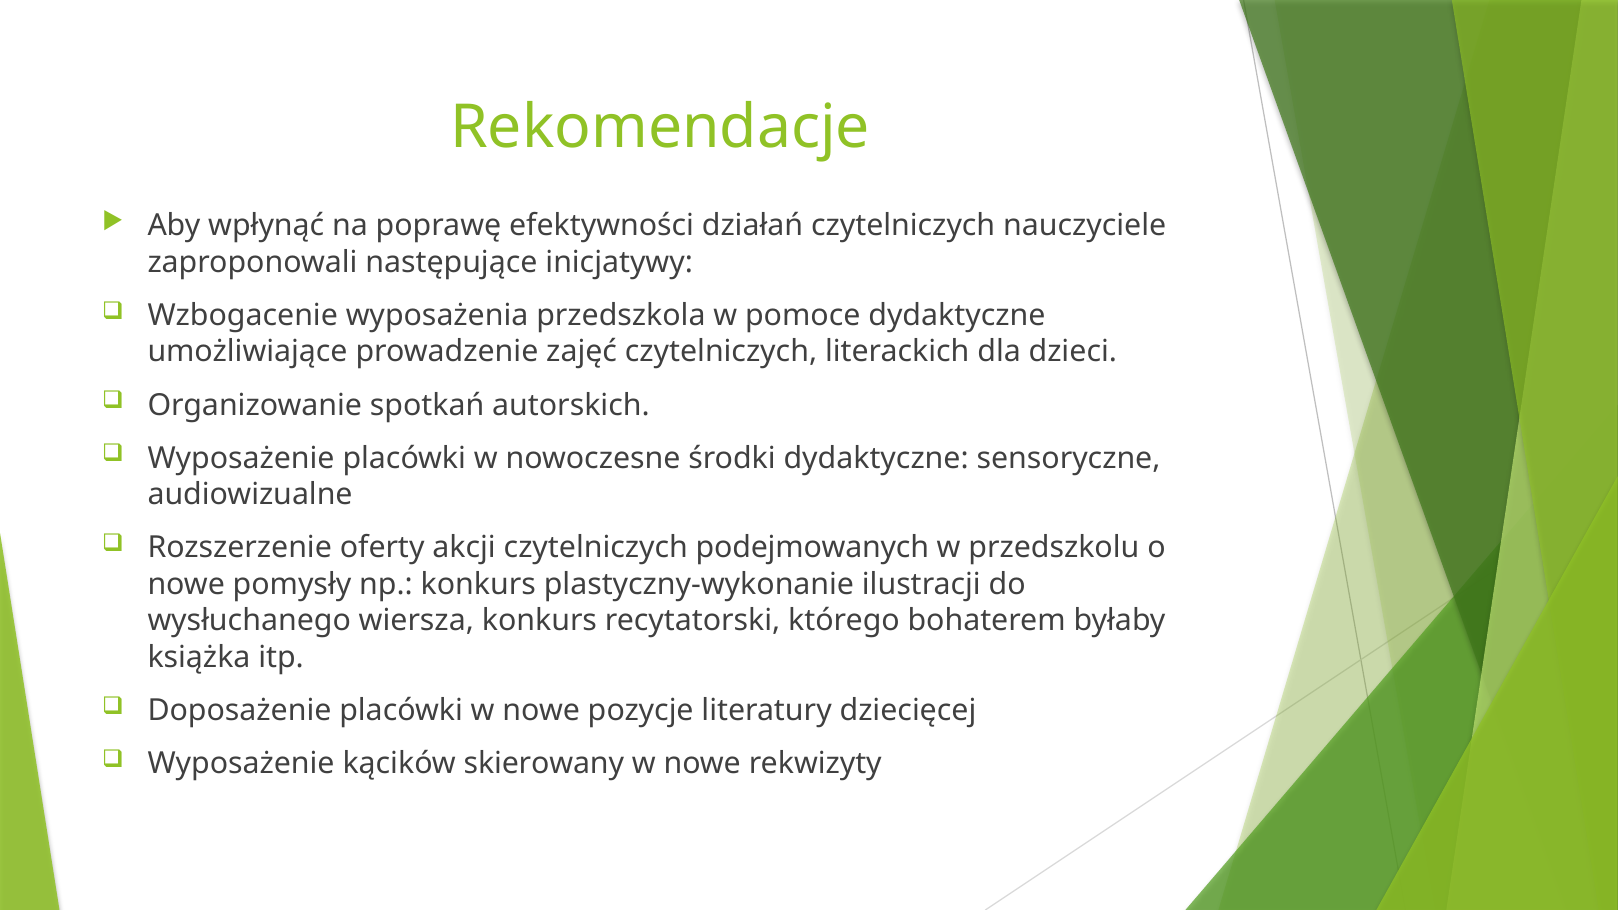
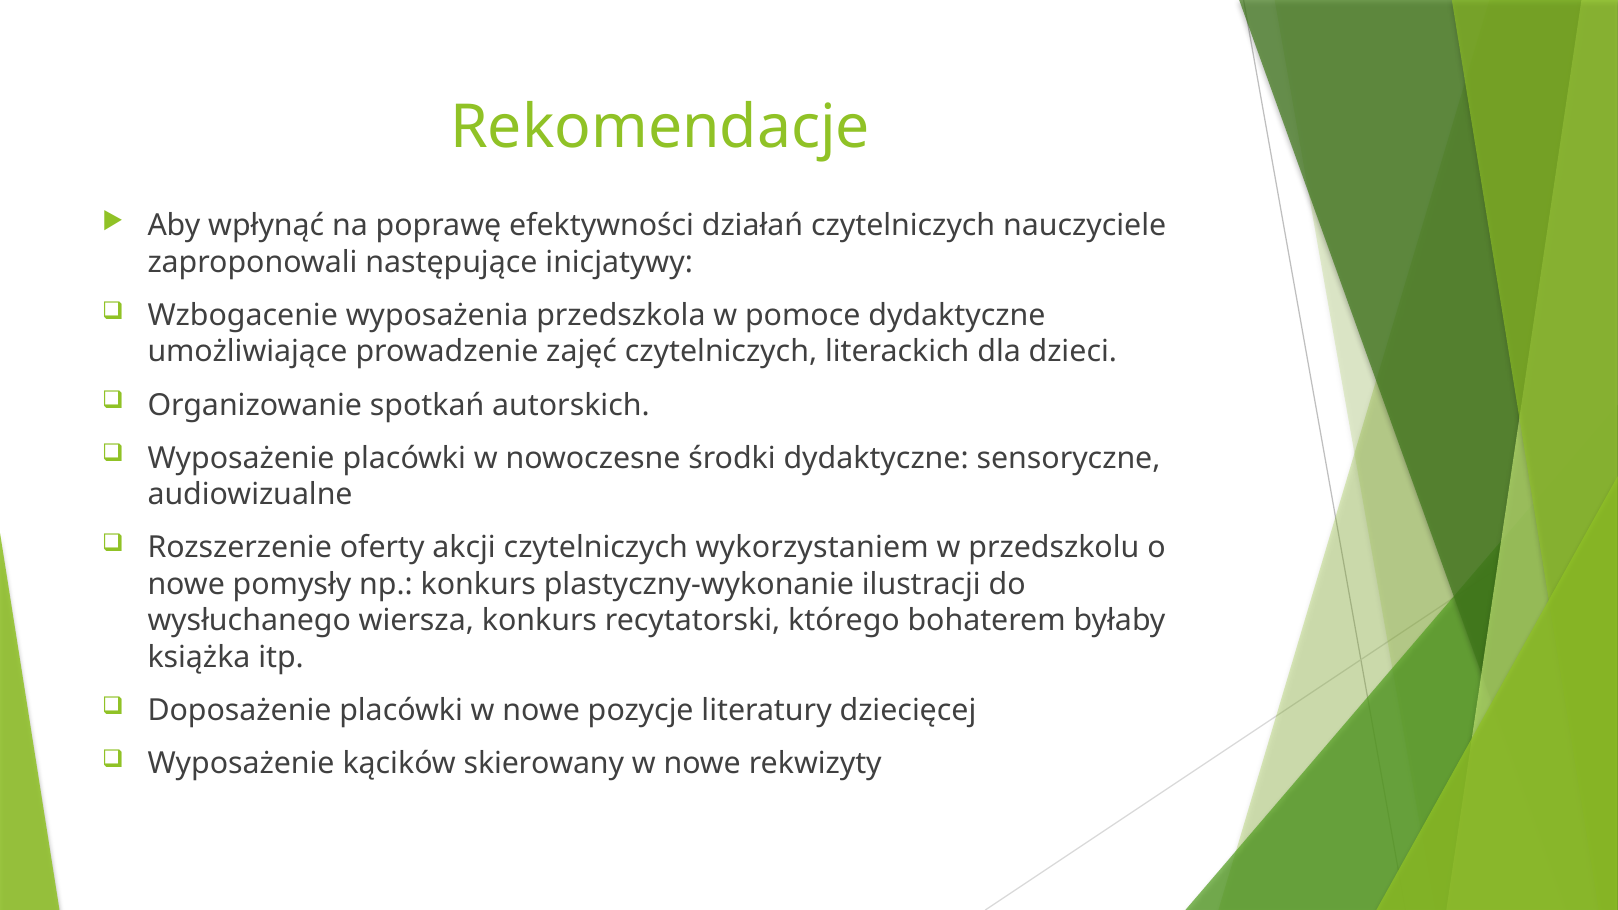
podejmowanych: podejmowanych -> wykorzystaniem (812, 548)
